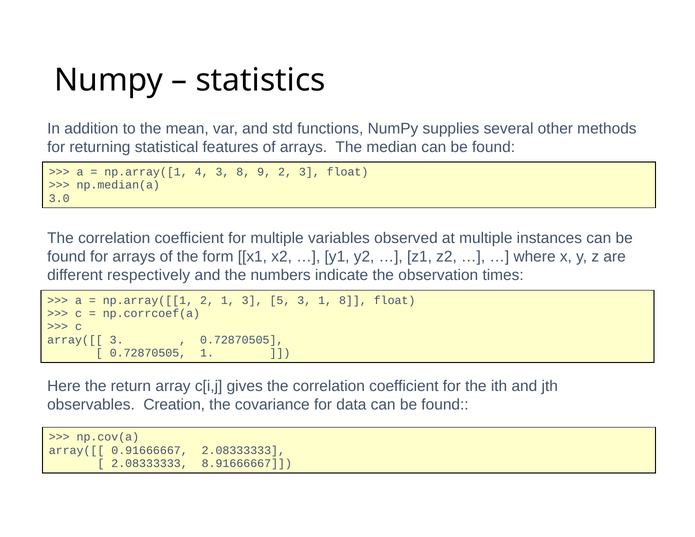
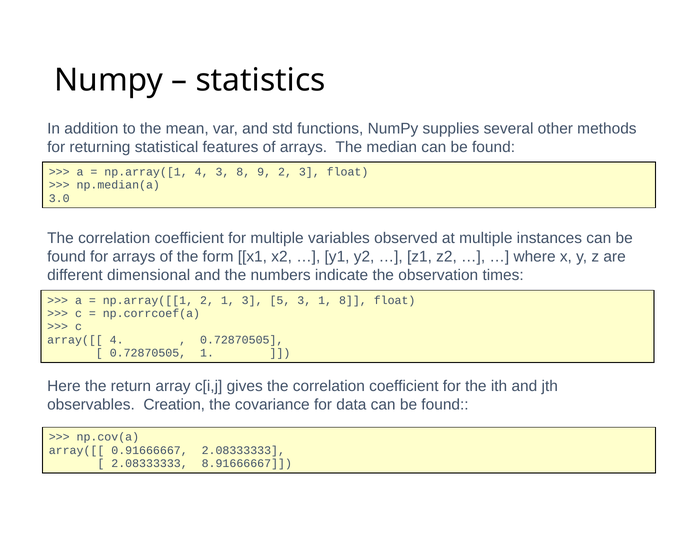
respectively: respectively -> dimensional (149, 275)
array([[ 3: 3 -> 4 (117, 340)
